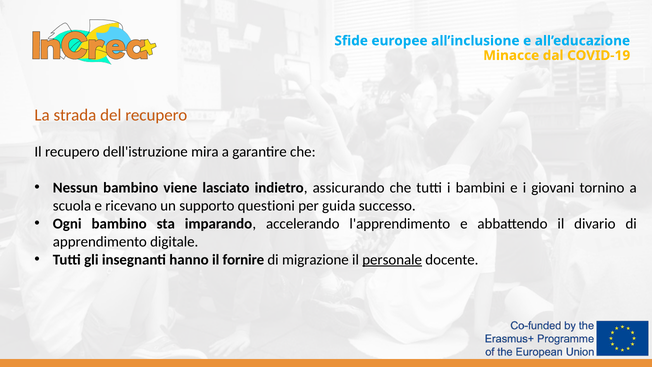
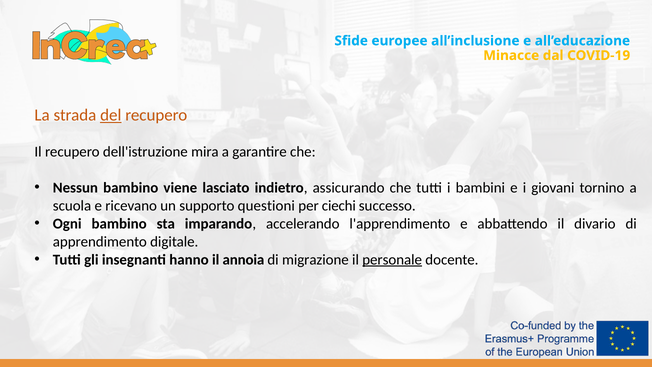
del underline: none -> present (111, 115)
guida: guida -> ciechi (339, 206)
fornire: fornire -> annoia (243, 259)
